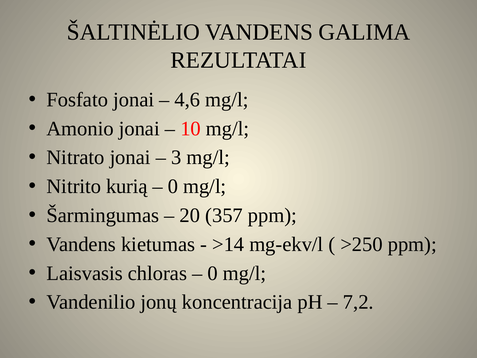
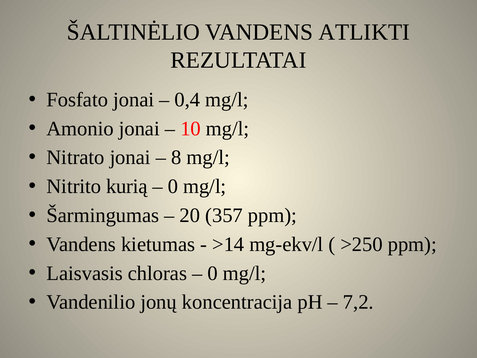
GALIMA: GALIMA -> ATLIKTI (364, 32)
4,6: 4,6 -> 0,4 (187, 100)
3: 3 -> 8 (176, 157)
